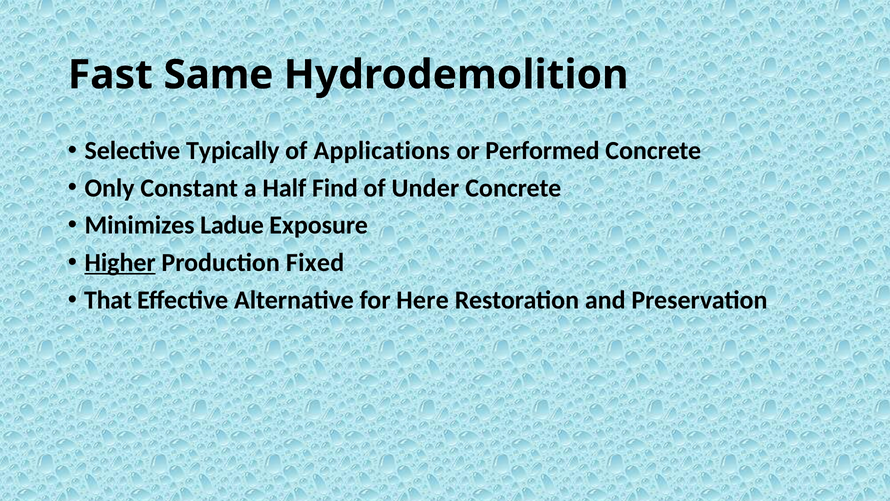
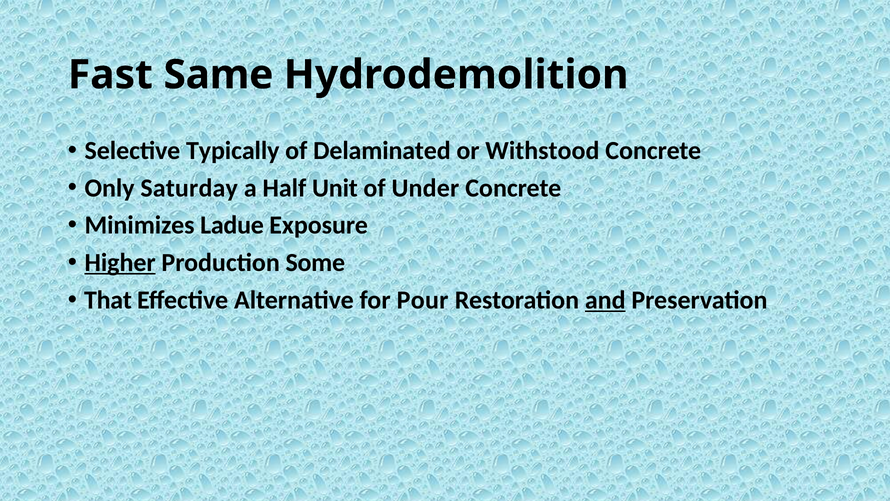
Applications: Applications -> Delaminated (382, 150)
Performed: Performed -> Withstood (542, 150)
Constant: Constant -> Saturday (189, 188)
Find: Find -> Unit (335, 188)
Fixed: Fixed -> Some (315, 262)
Here: Here -> Pour (423, 300)
and underline: none -> present (605, 300)
